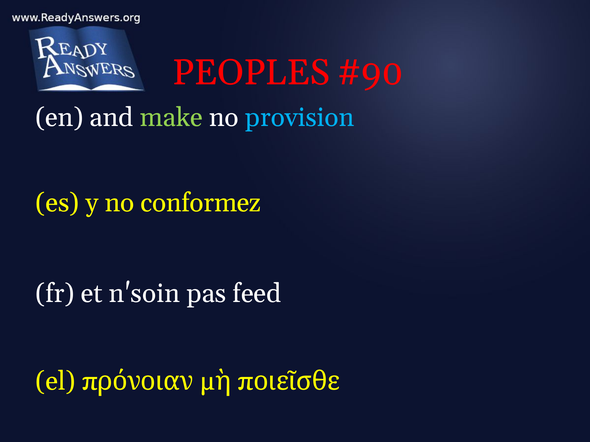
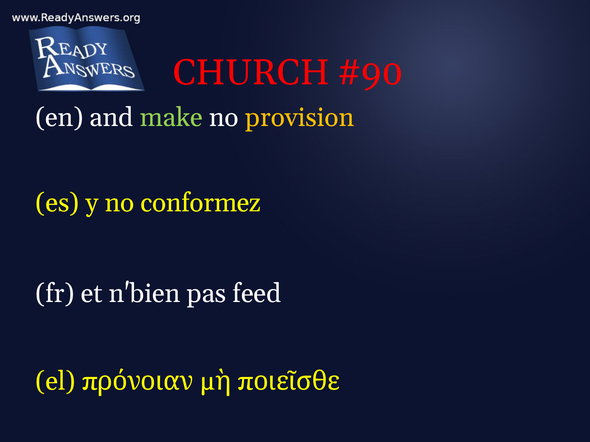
PEOPLES: PEOPLES -> CHURCH (251, 73)
provision colour: light blue -> yellow (300, 118)
n'soin: n'soin -> n'bien (145, 294)
